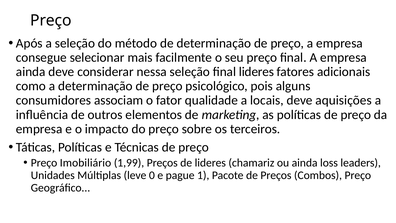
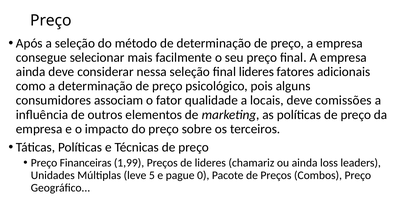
aquisições: aquisições -> comissões (344, 100)
Imobiliário: Imobiliário -> Financeiras (86, 163)
0: 0 -> 5 (152, 175)
1: 1 -> 0 (203, 175)
